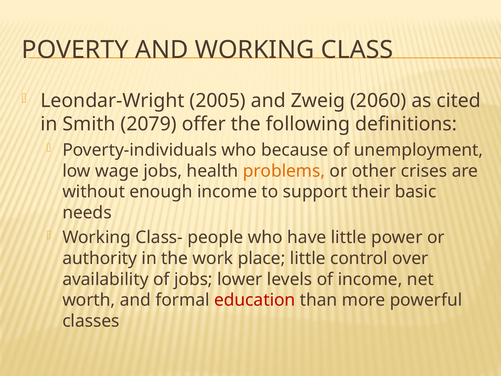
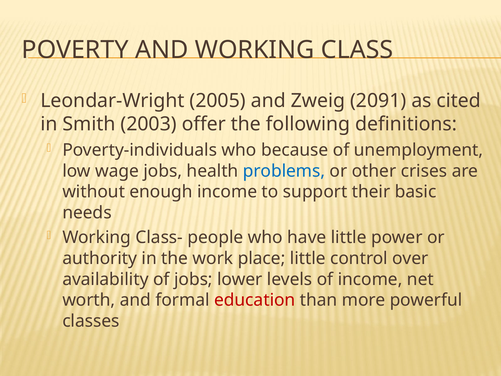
2060: 2060 -> 2091 (378, 101)
2079: 2079 -> 2003 (149, 124)
problems colour: orange -> blue (284, 171)
